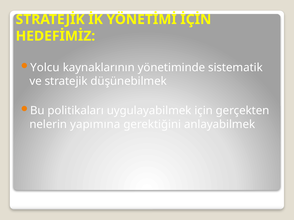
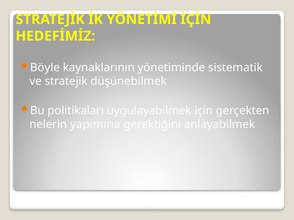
Yolcu: Yolcu -> Böyle (45, 68)
